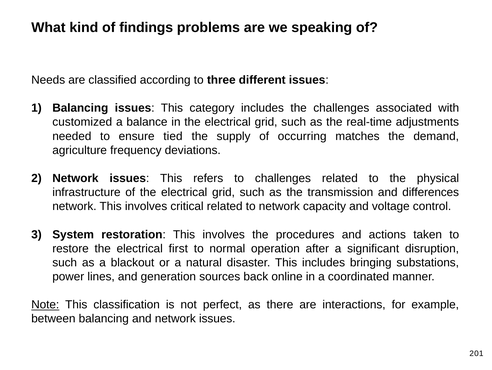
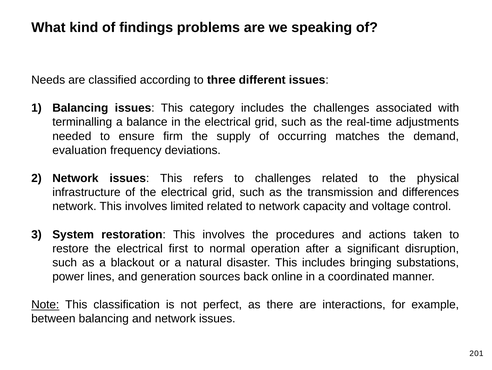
customized: customized -> terminalling (82, 122)
tied: tied -> firm (173, 136)
agriculture: agriculture -> evaluation (80, 150)
critical: critical -> limited (187, 206)
